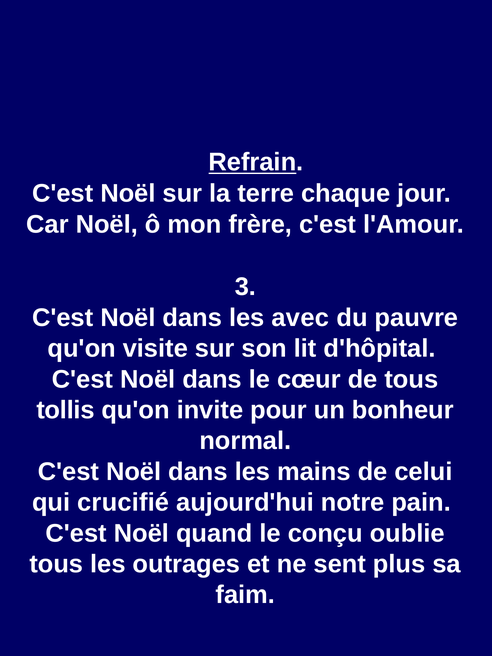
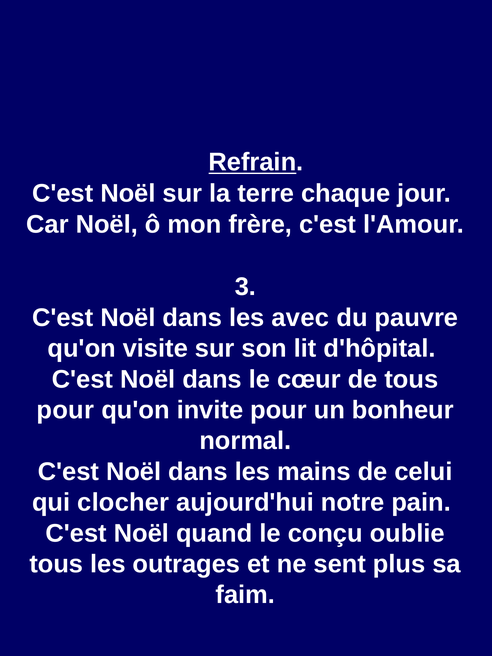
tollis: tollis -> pour (65, 410)
crucifié: crucifié -> clocher (123, 502)
